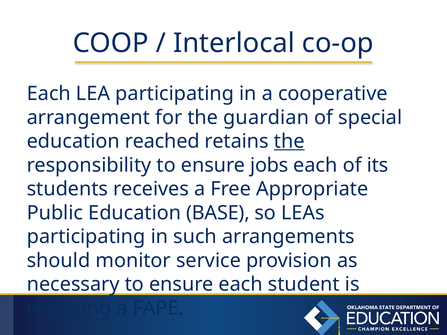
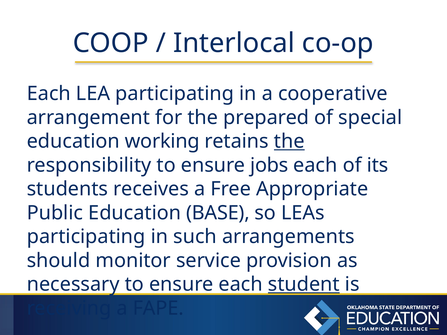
guardian: guardian -> prepared (266, 118)
reached: reached -> working (162, 141)
student underline: none -> present (304, 285)
